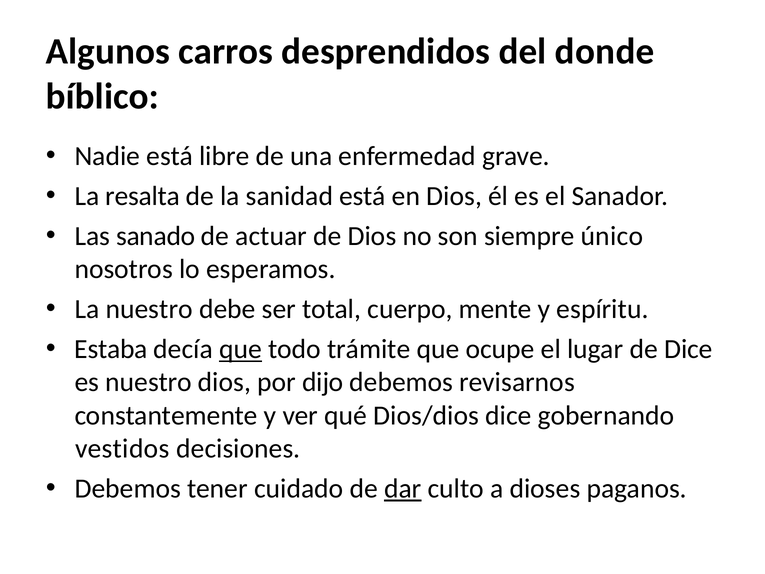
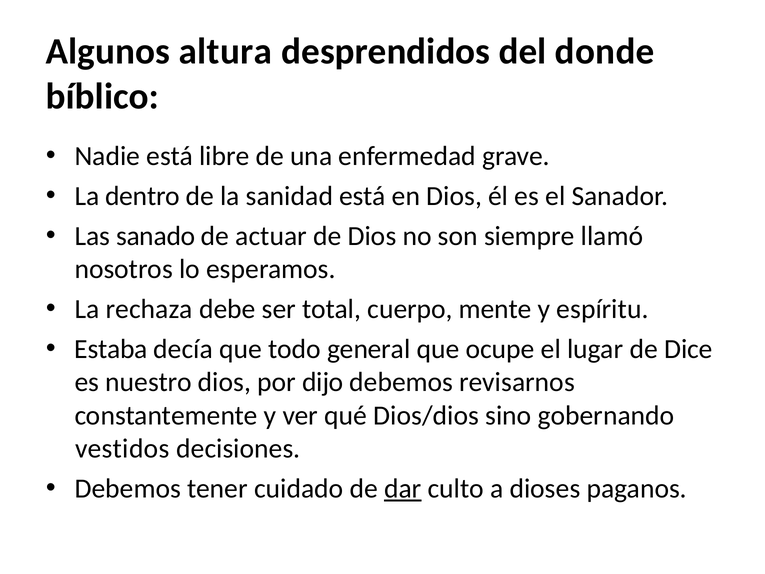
carros: carros -> altura (225, 52)
resalta: resalta -> dentro (143, 196)
único: único -> llamó (612, 236)
La nuestro: nuestro -> rechaza (149, 309)
que underline: present -> none (241, 349)
trámite: trámite -> general (369, 349)
Dios/dios dice: dice -> sino (508, 415)
